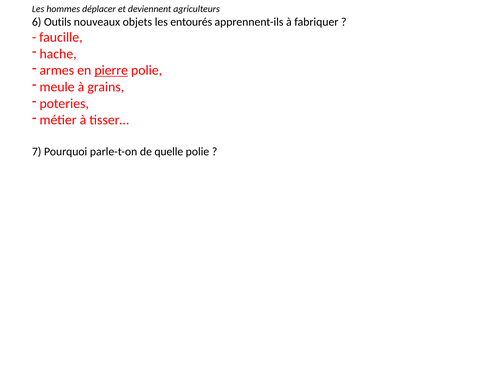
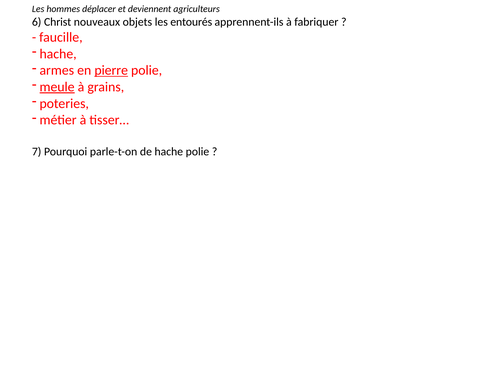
Outils: Outils -> Christ (58, 22)
meule underline: none -> present (57, 87)
de quelle: quelle -> hache (169, 151)
